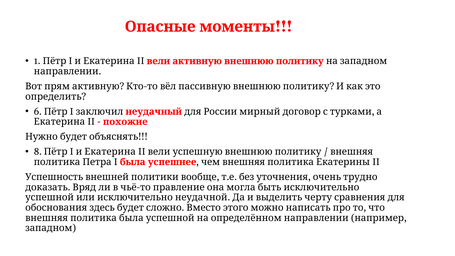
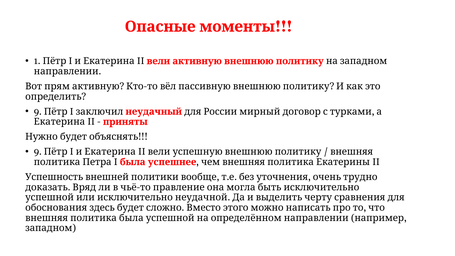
6: 6 -> 9 (38, 112)
похожие: похожие -> приняты (125, 122)
8: 8 -> 9 (38, 152)
